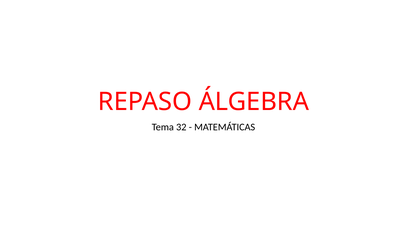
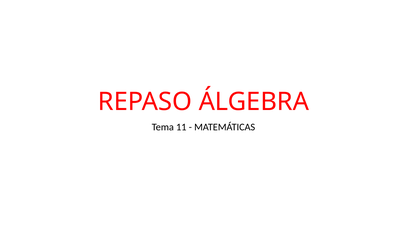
32: 32 -> 11 (181, 127)
